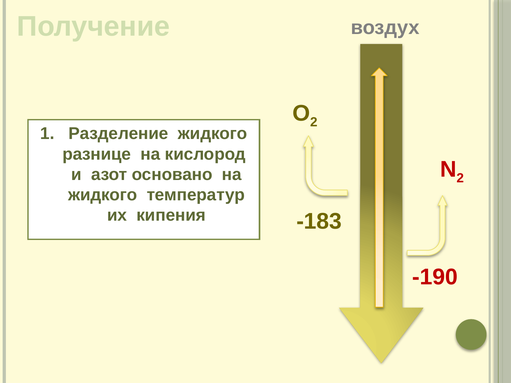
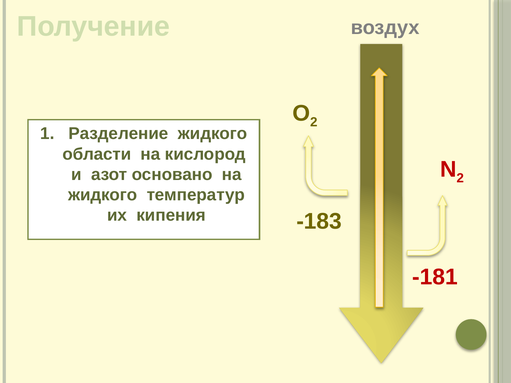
разнице: разнице -> области (97, 154)
-190: -190 -> -181 (435, 277)
